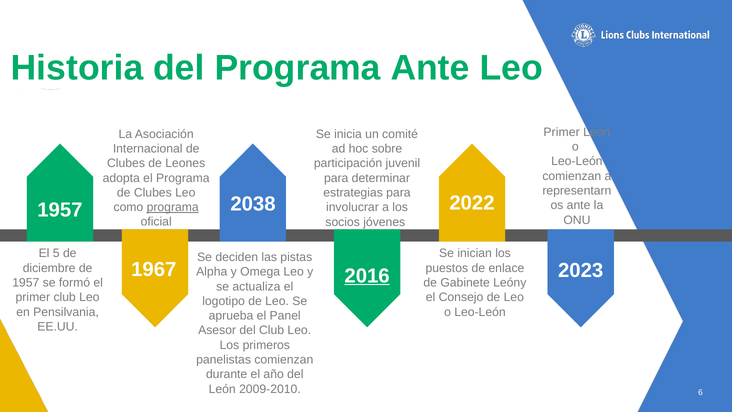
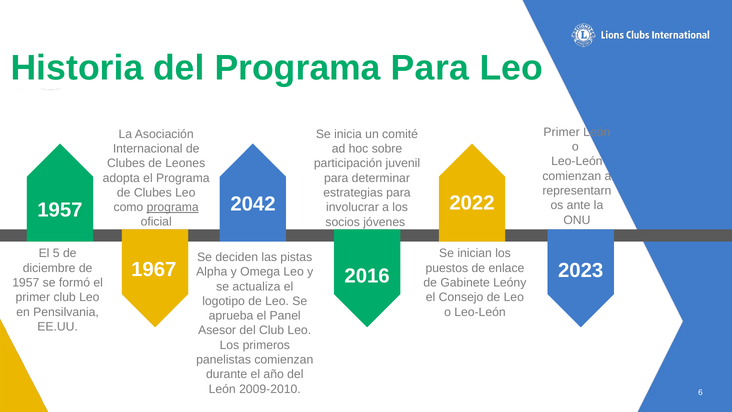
Programa Ante: Ante -> Para (430, 68)
2038: 2038 -> 2042 (253, 204)
2016 underline: present -> none (367, 276)
